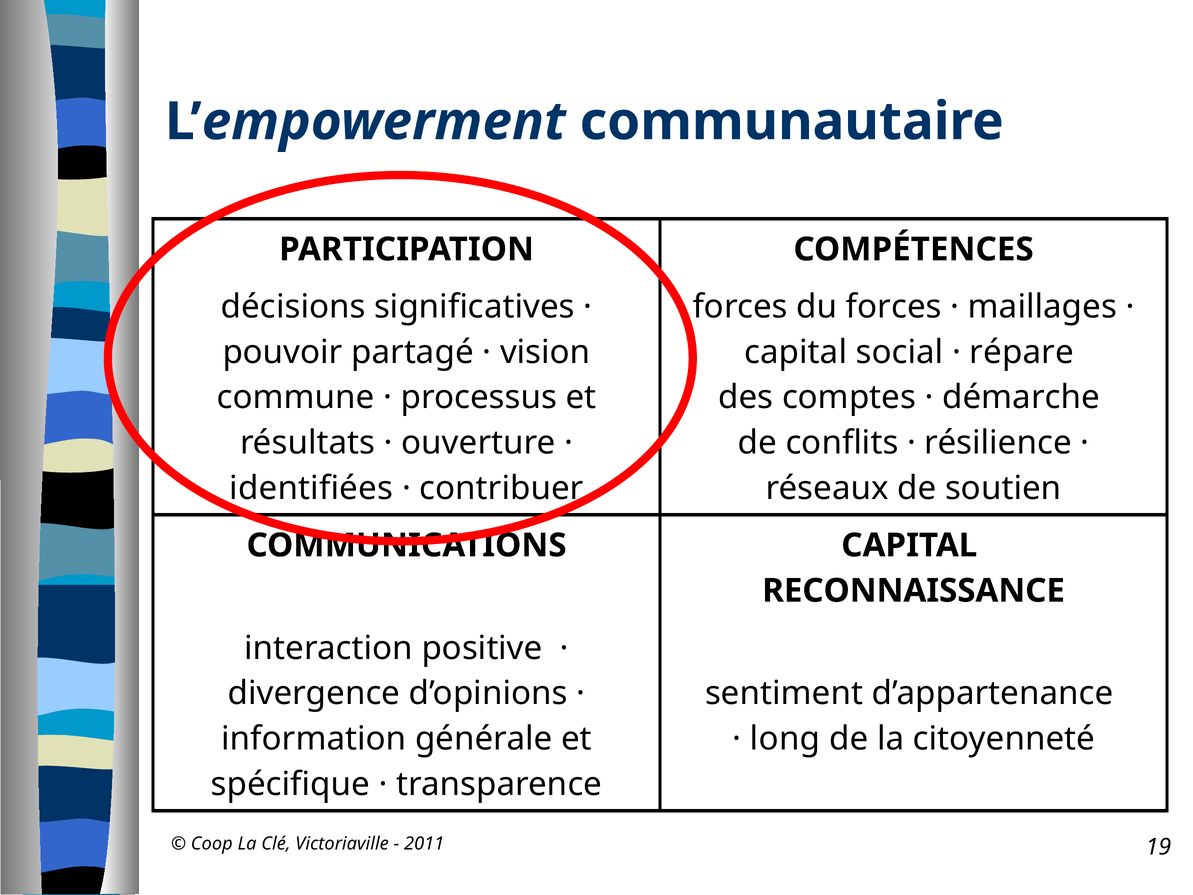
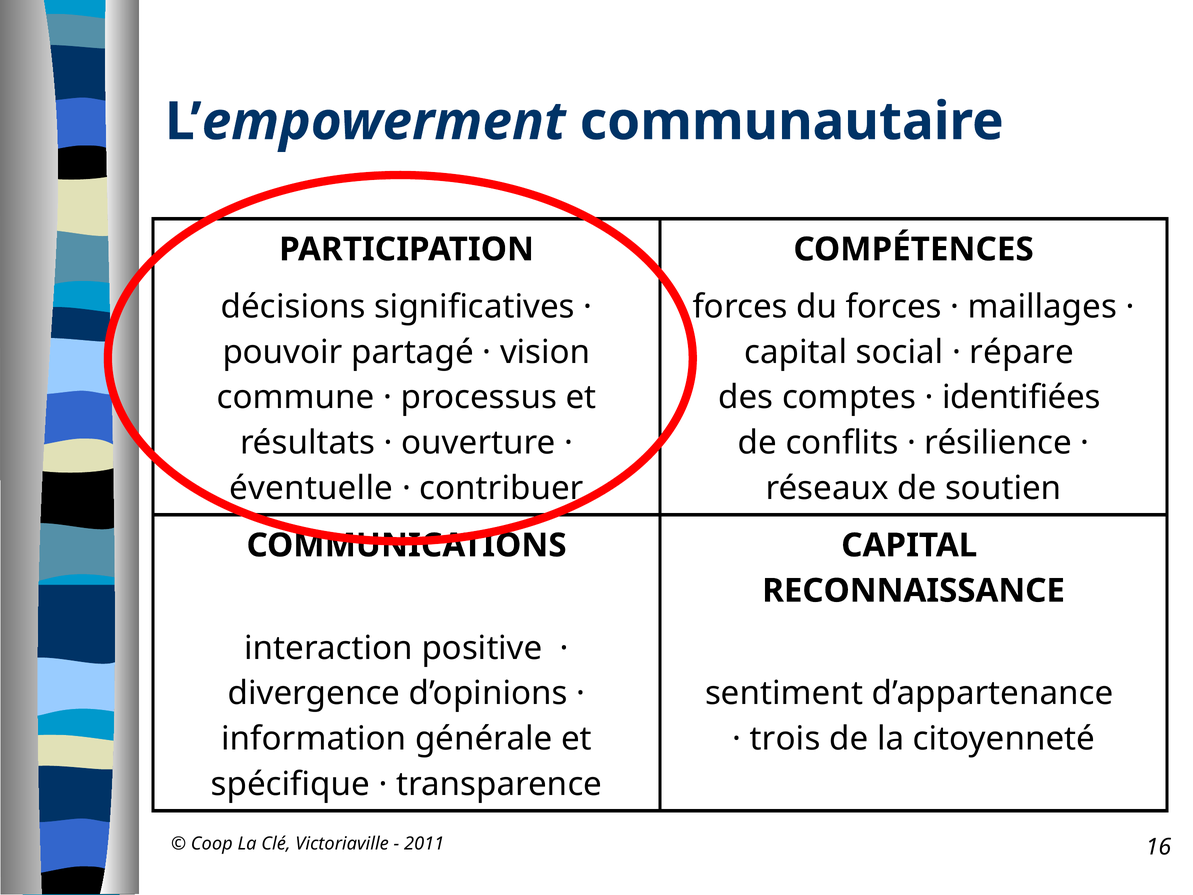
démarche: démarche -> identifiées (1021, 397)
identifiées: identifiées -> éventuelle (311, 488)
long: long -> trois (785, 739)
19: 19 -> 16 (1158, 847)
